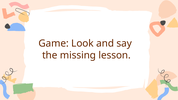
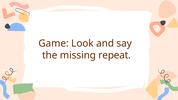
lesson: lesson -> repeat (115, 55)
